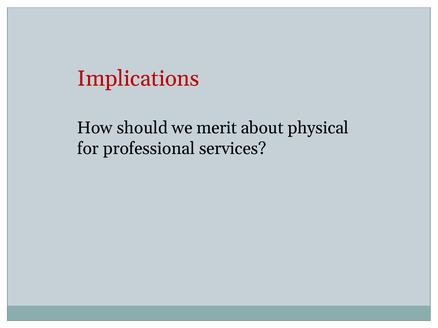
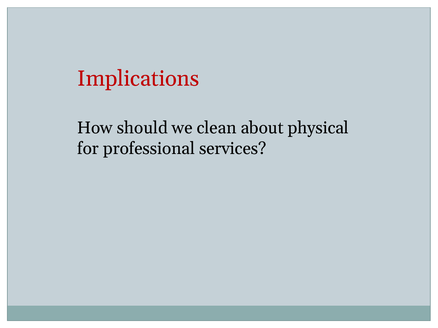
merit: merit -> clean (217, 128)
